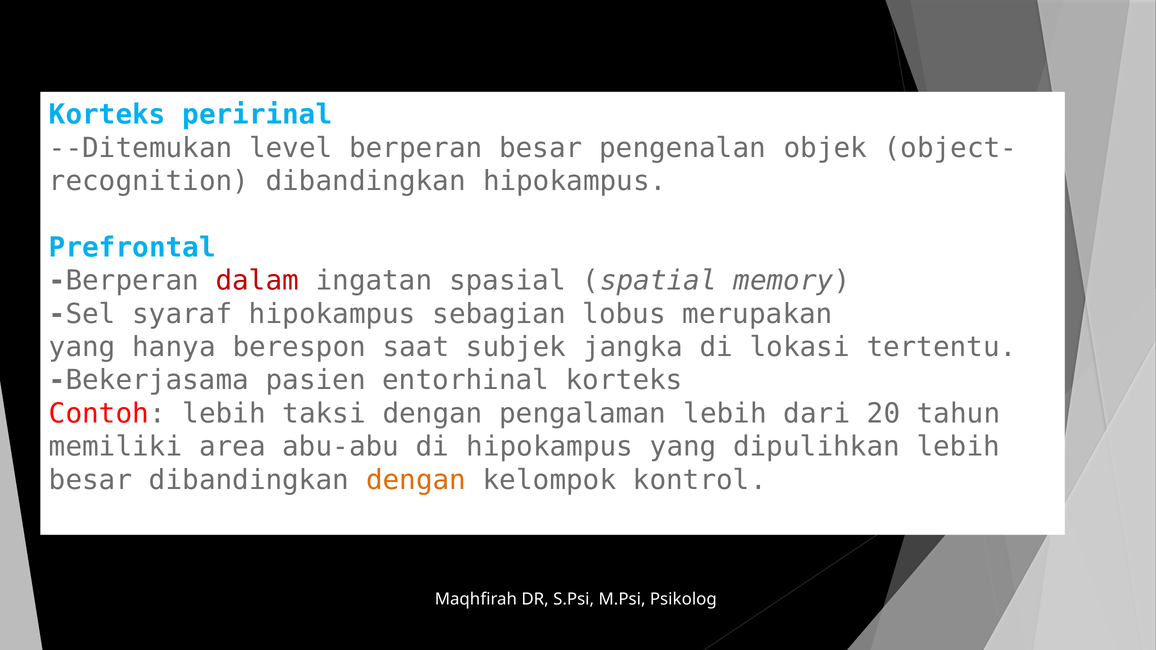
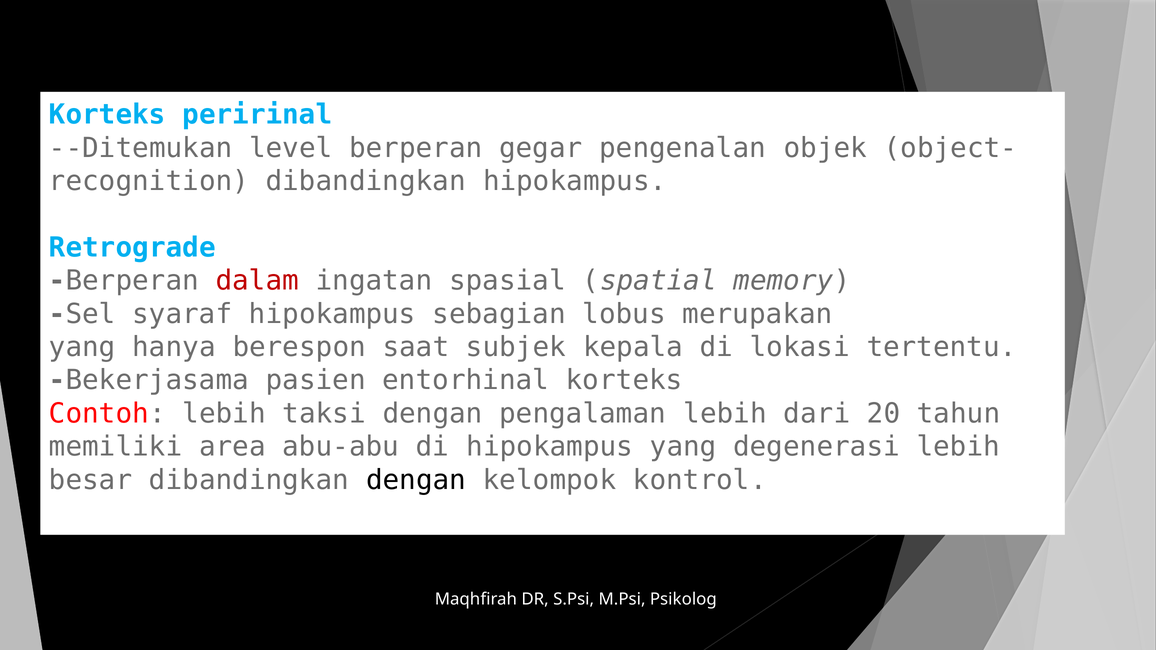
berperan besar: besar -> gegar (541, 148)
Prefrontal: Prefrontal -> Retrograde (132, 248)
jangka: jangka -> kepala (633, 347)
dipulihkan: dipulihkan -> degenerasi (817, 447)
dengan colour: orange -> black (416, 480)
